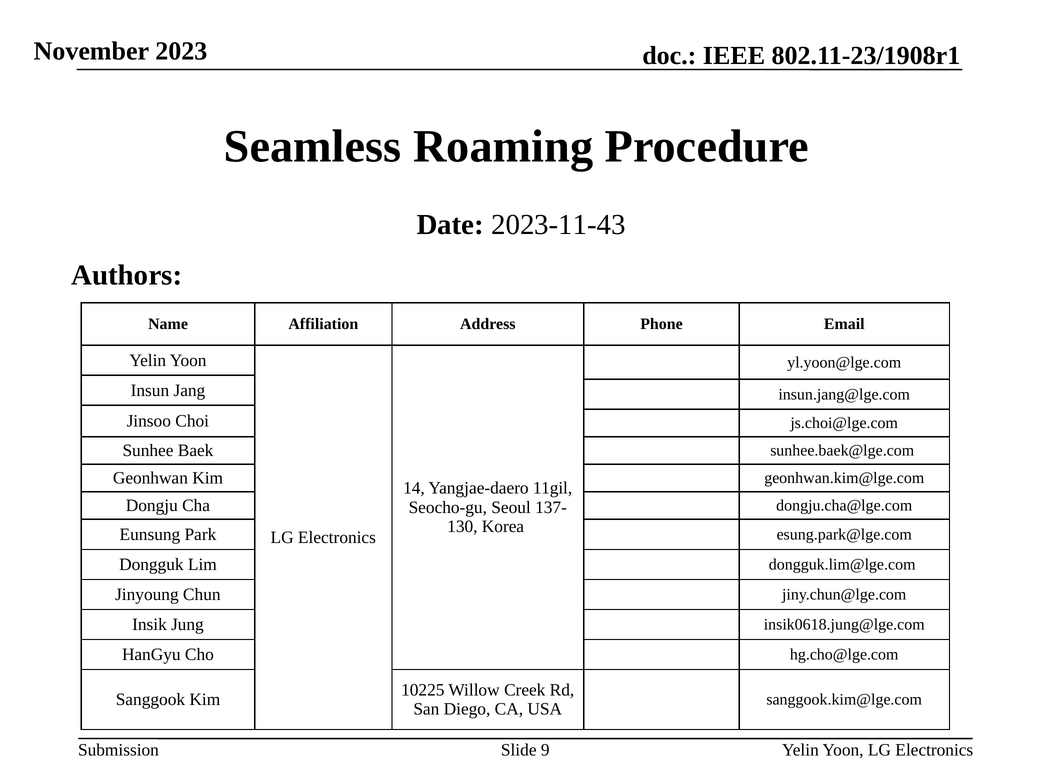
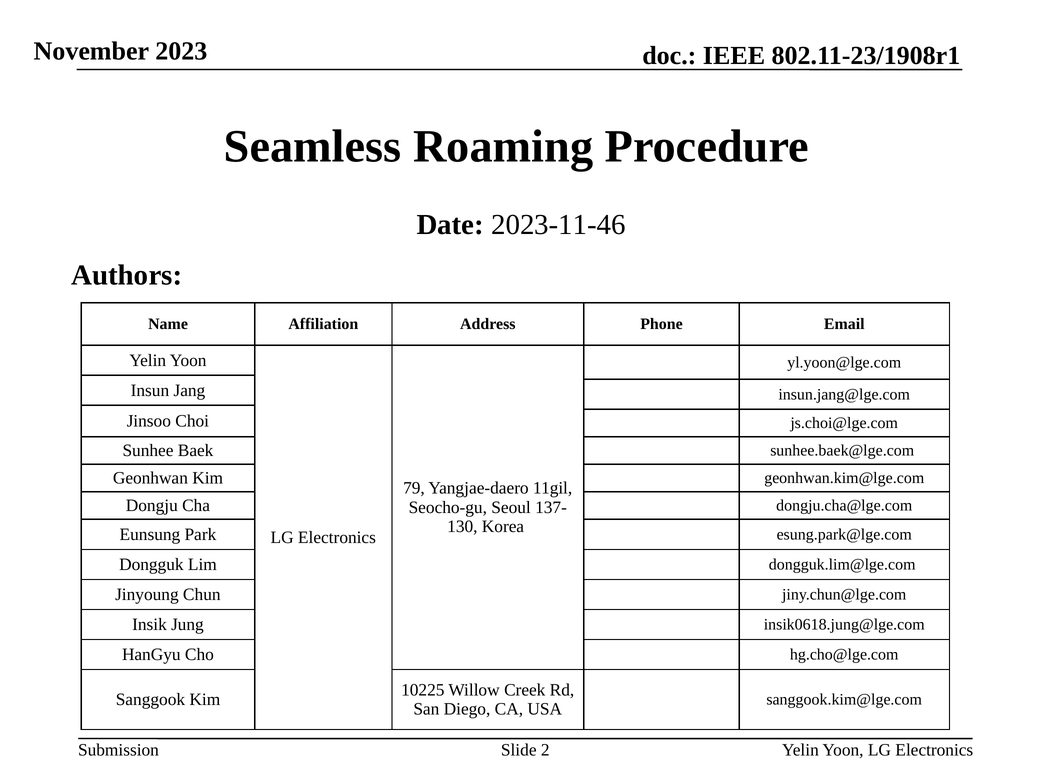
2023-11-43: 2023-11-43 -> 2023-11-46 (558, 224)
14: 14 -> 79 (414, 488)
9: 9 -> 2 (545, 750)
